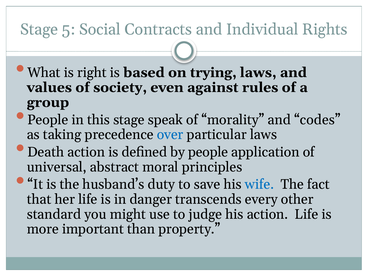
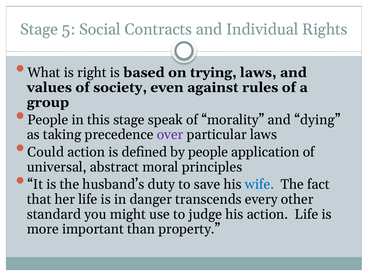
codes: codes -> dying (317, 120)
over colour: blue -> purple (170, 135)
Death: Death -> Could (46, 152)
